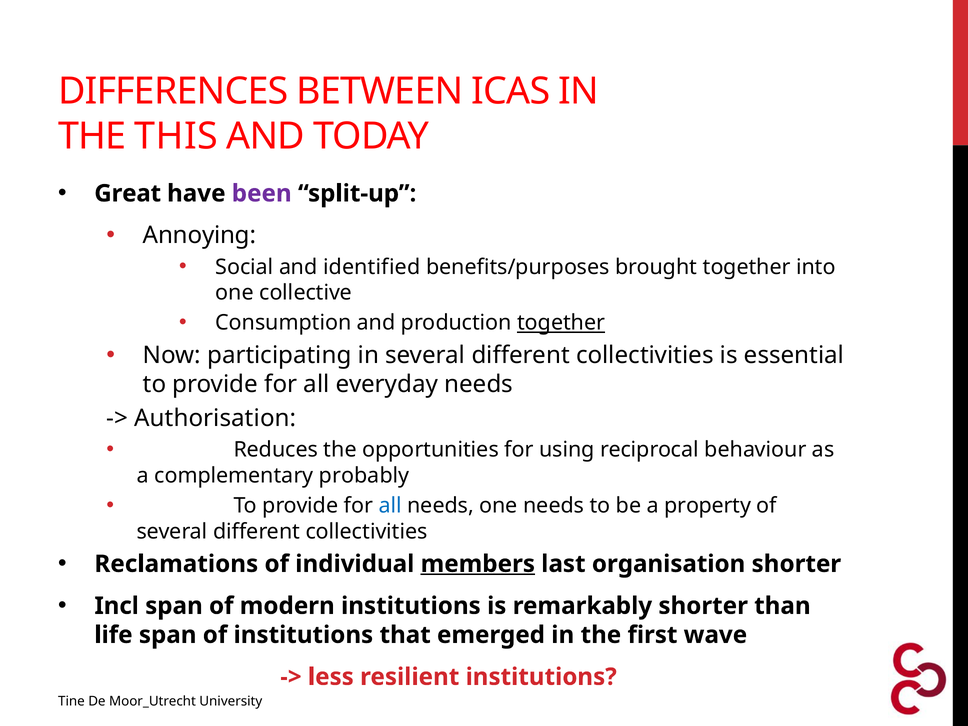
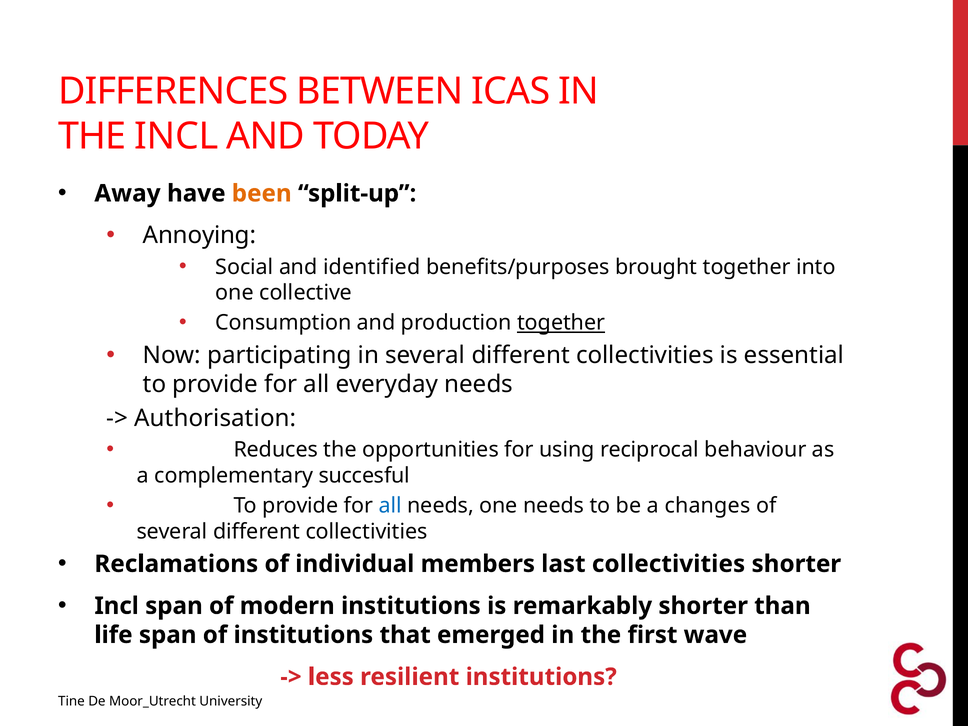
THE THIS: THIS -> INCL (176, 137)
Great: Great -> Away (127, 193)
been colour: purple -> orange (262, 193)
probably: probably -> succesful (364, 476)
property: property -> changes (707, 506)
members underline: present -> none (478, 564)
last organisation: organisation -> collectivities (669, 564)
